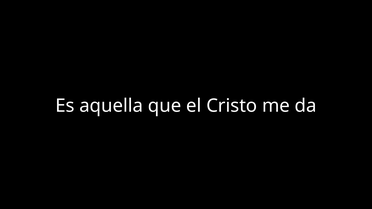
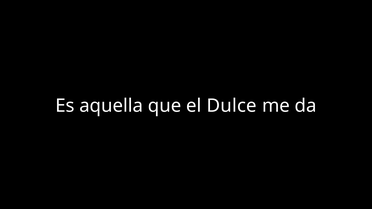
Cristo: Cristo -> Dulce (232, 106)
